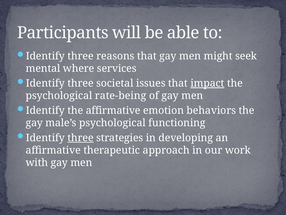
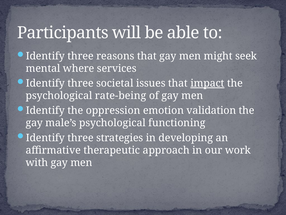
the affirmative: affirmative -> oppression (113, 110)
behaviors: behaviors -> validation (211, 110)
three underline: present -> none (80, 137)
